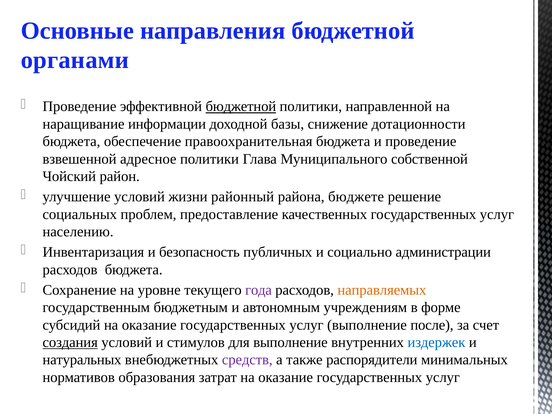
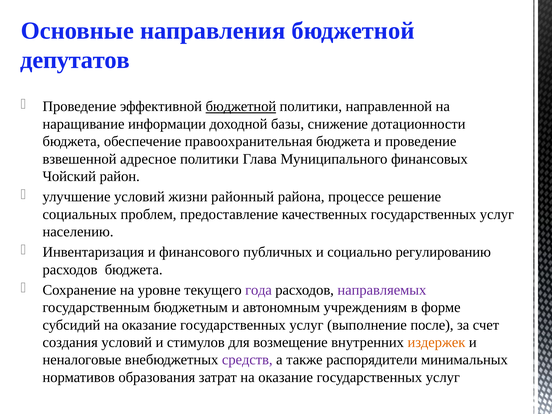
органами: органами -> депутатов (75, 60)
собственной: собственной -> финансовых (429, 159)
бюджете: бюджете -> процессе (356, 197)
безопасность: безопасность -> финансового (199, 252)
администрации: администрации -> регулированию (443, 252)
направляемых colour: orange -> purple (382, 290)
создания underline: present -> none (70, 342)
для выполнение: выполнение -> возмещение (290, 342)
издержек colour: blue -> orange (436, 342)
натуральных: натуральных -> неналоговые (82, 360)
